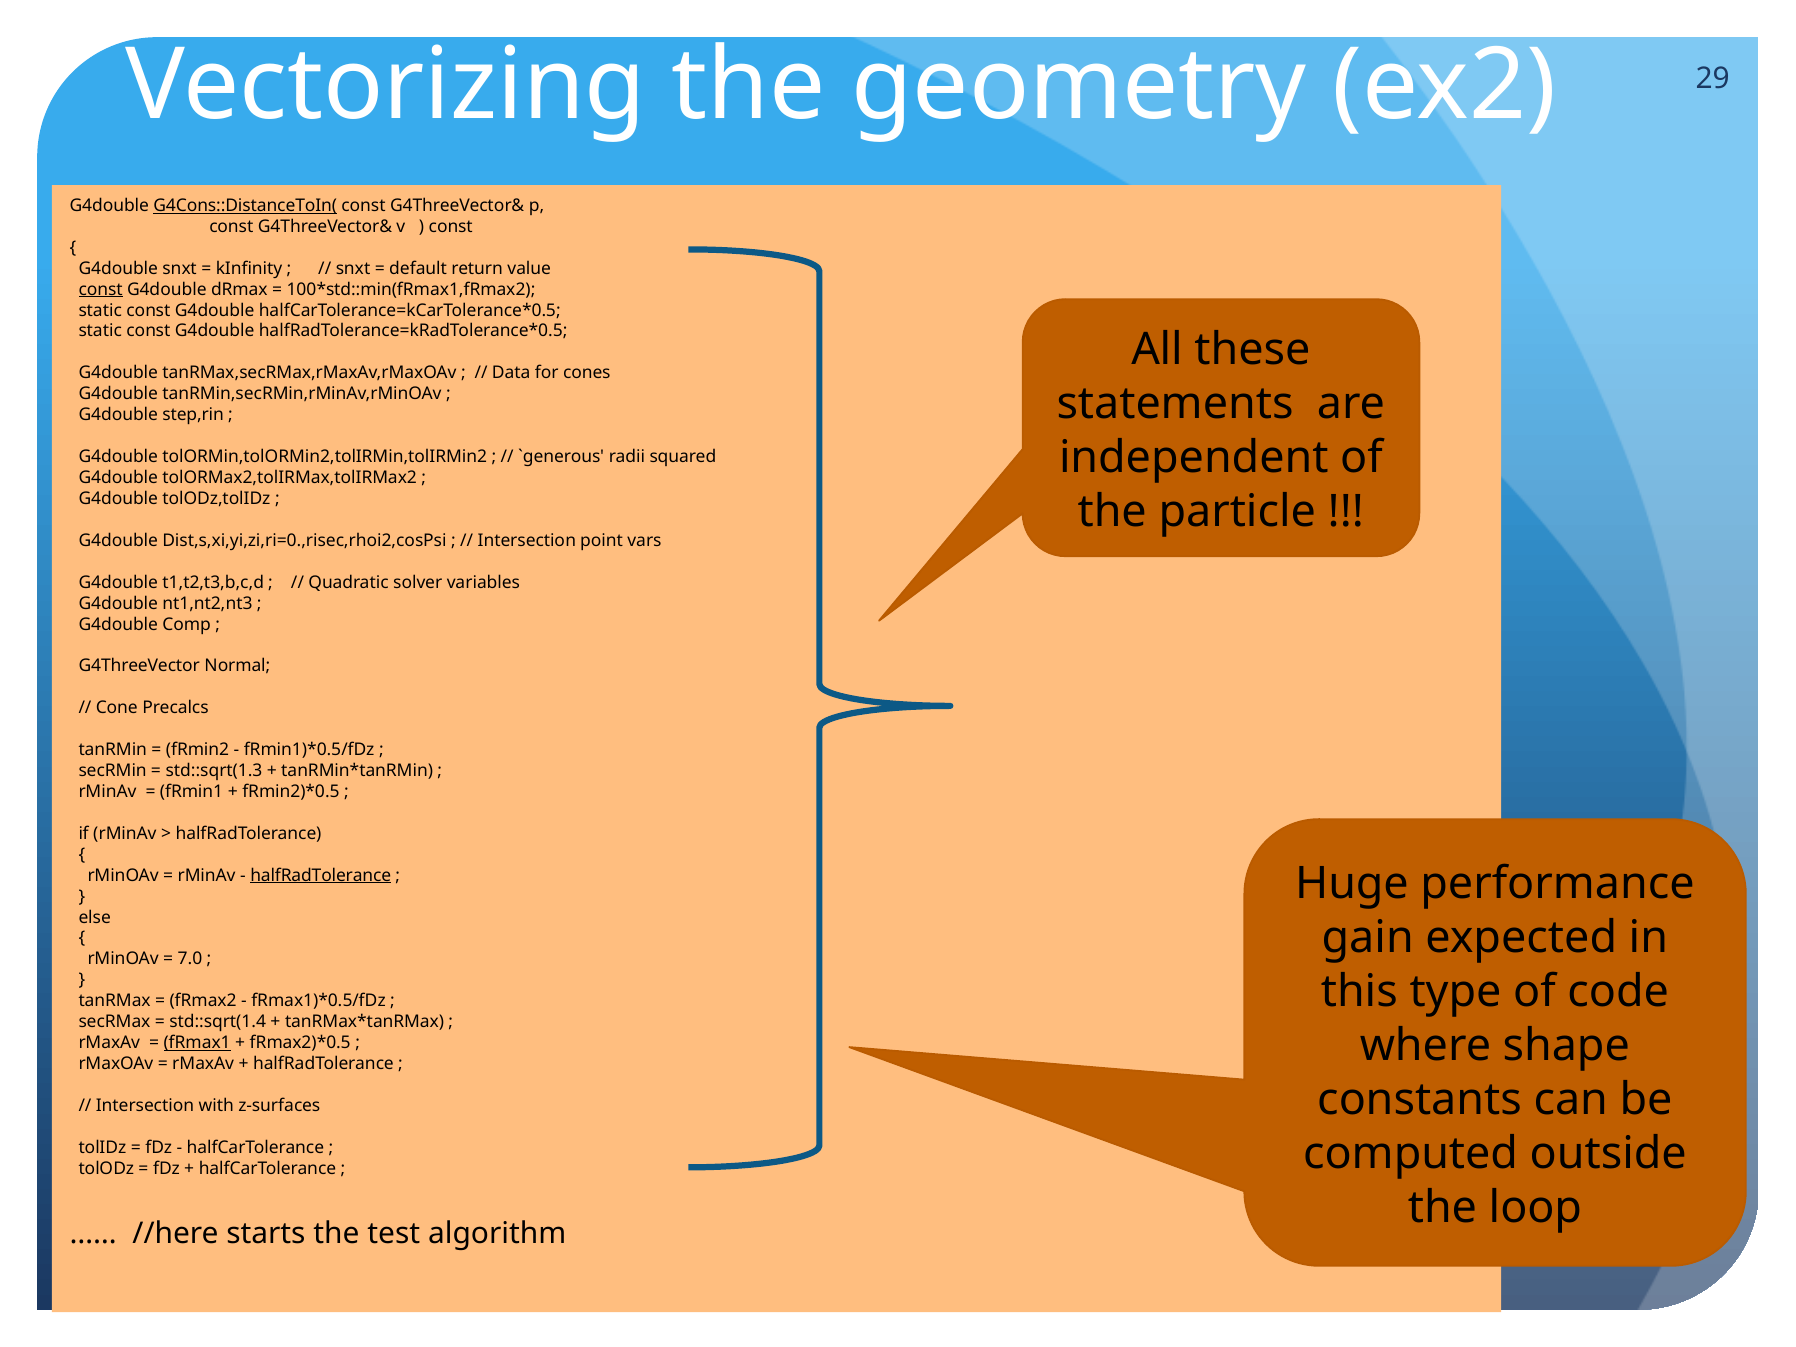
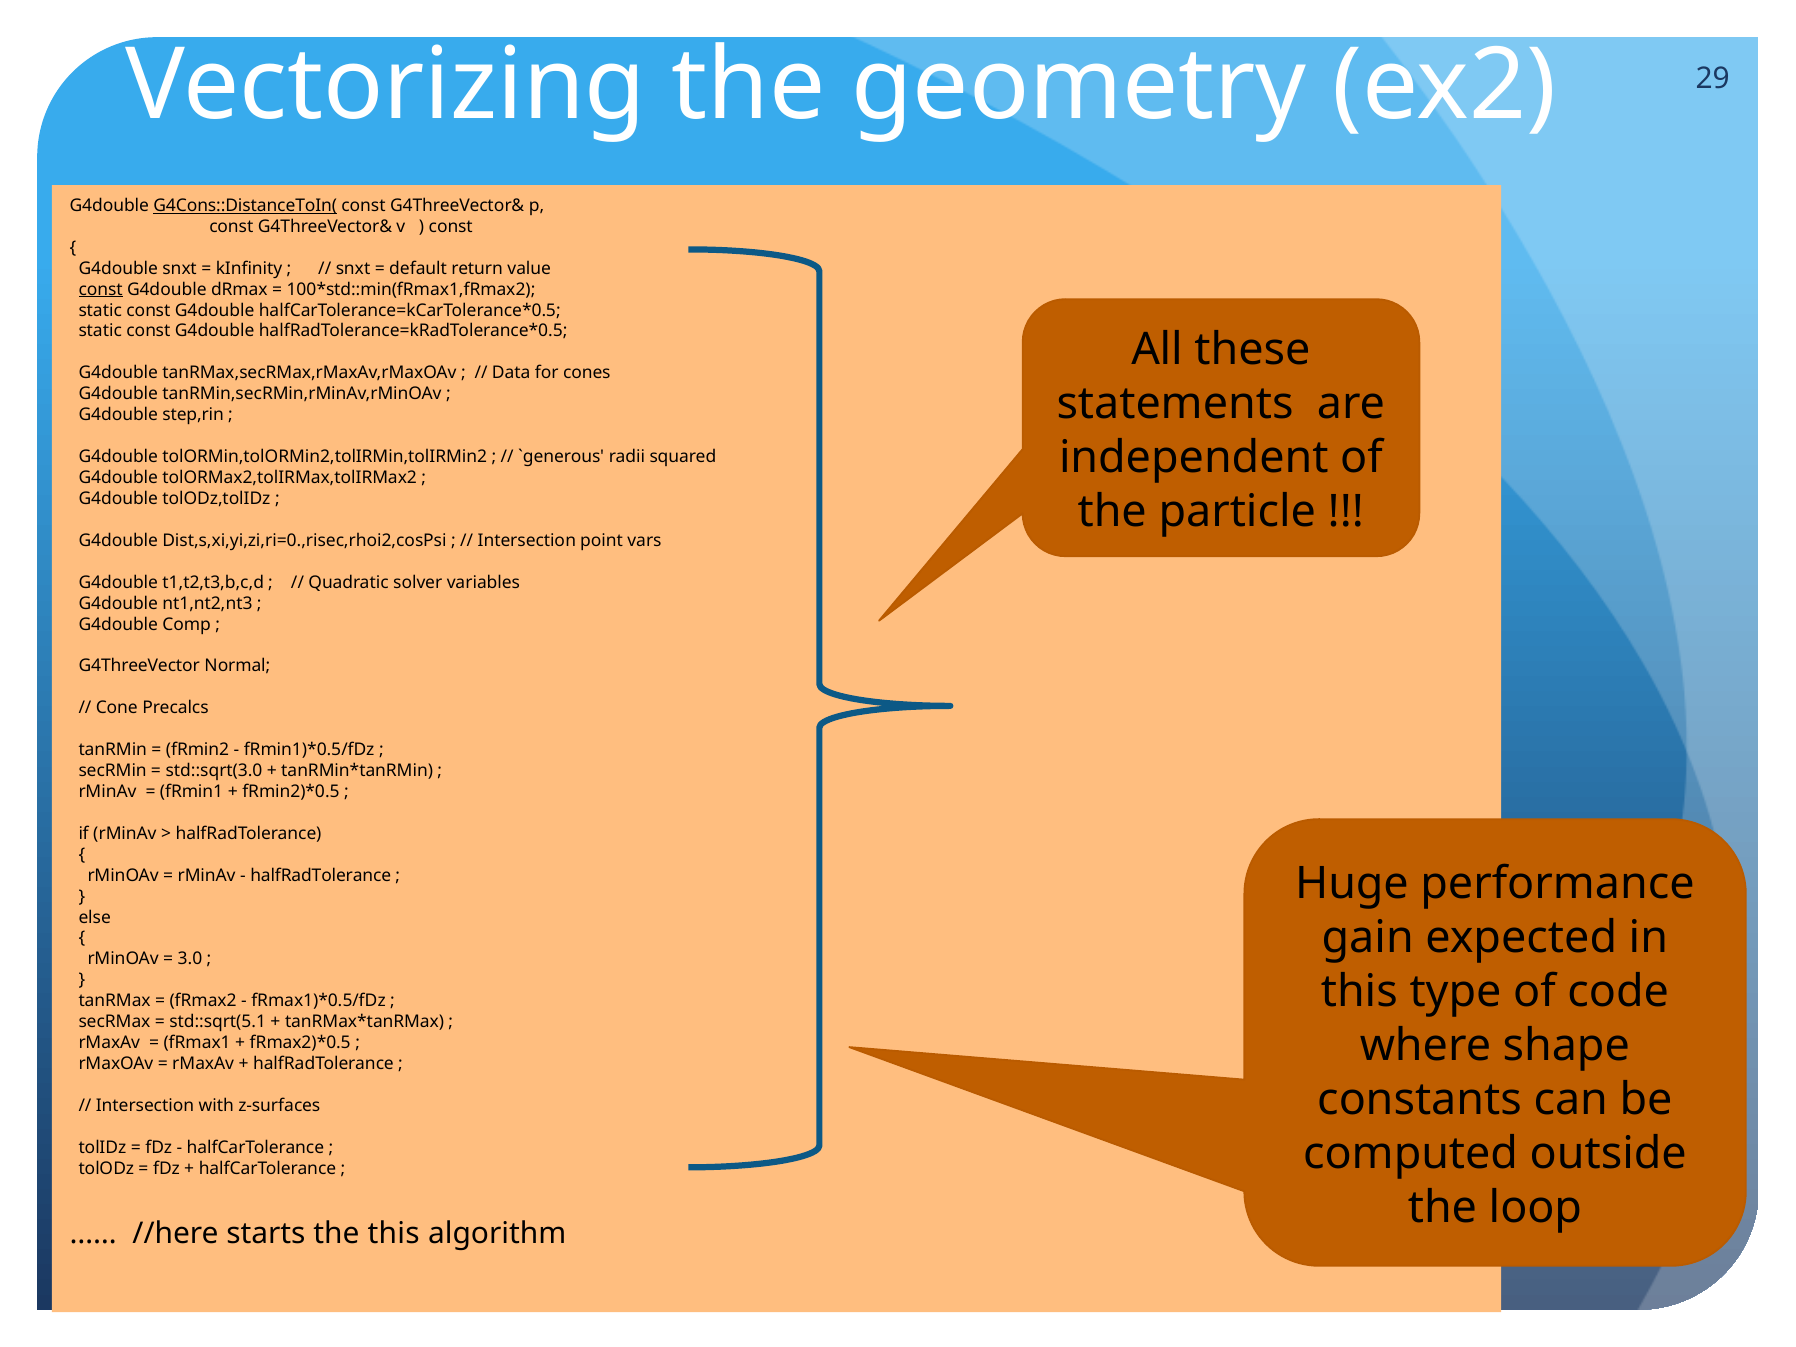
std::sqrt(1.3: std::sqrt(1.3 -> std::sqrt(3.0 (214, 771)
halfRadTolerance underline: present -> none (321, 875)
7.0: 7.0 -> 3.0 (190, 959)
std::sqrt(1.4: std::sqrt(1.4 -> std::sqrt(5.1 (218, 1022)
fRmax1 underline: present -> none (197, 1043)
the test: test -> this (394, 1234)
